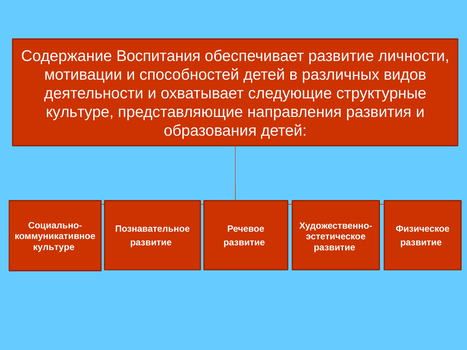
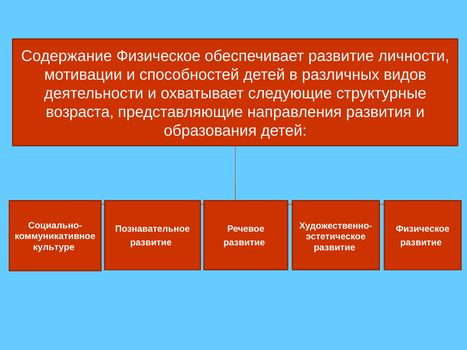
Содержание Воспитания: Воспитания -> Физическое (158, 56)
культуре: культуре -> возраста (80, 112)
